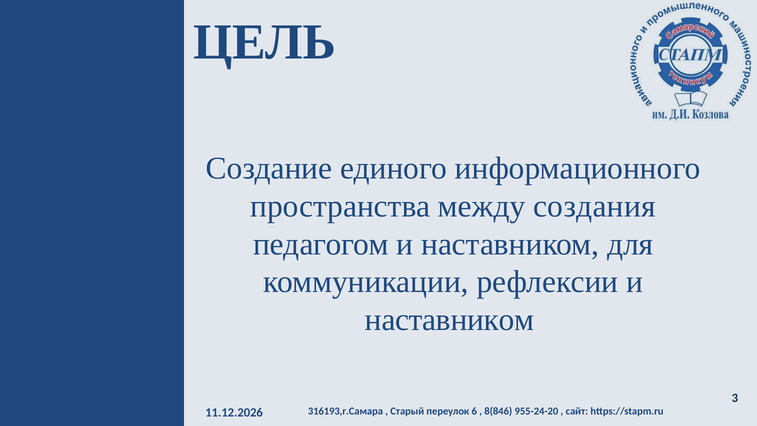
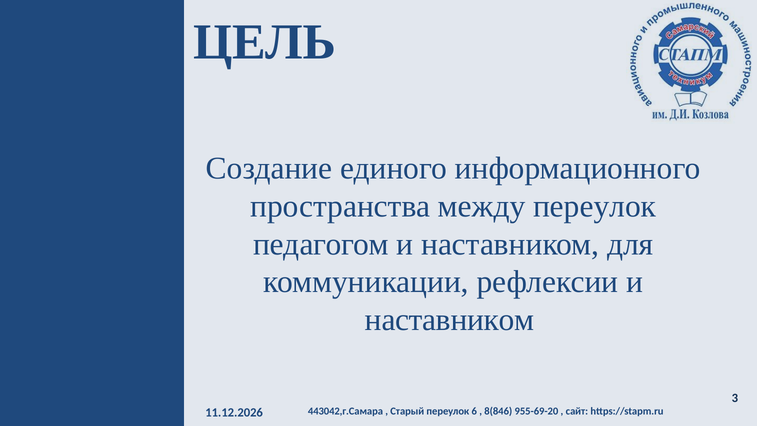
между создания: создания -> переулок (595, 206)
316193,г.Самара: 316193,г.Самара -> 443042,г.Самара (345, 411)
955-24-20: 955-24-20 -> 955-69-20 (536, 411)
